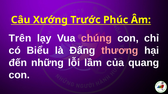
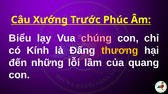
Trên: Trên -> Biểu (20, 38)
Biểu: Biểu -> Kính (38, 51)
thương colour: pink -> yellow (120, 51)
